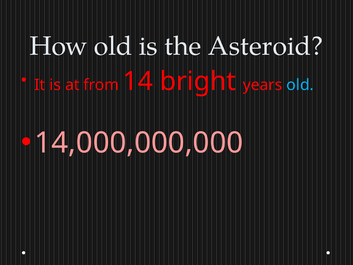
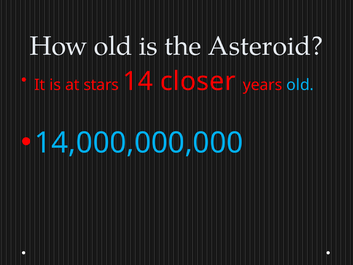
from: from -> stars (101, 85)
bright: bright -> closer (198, 81)
14,000,000,000 colour: pink -> light blue (139, 143)
